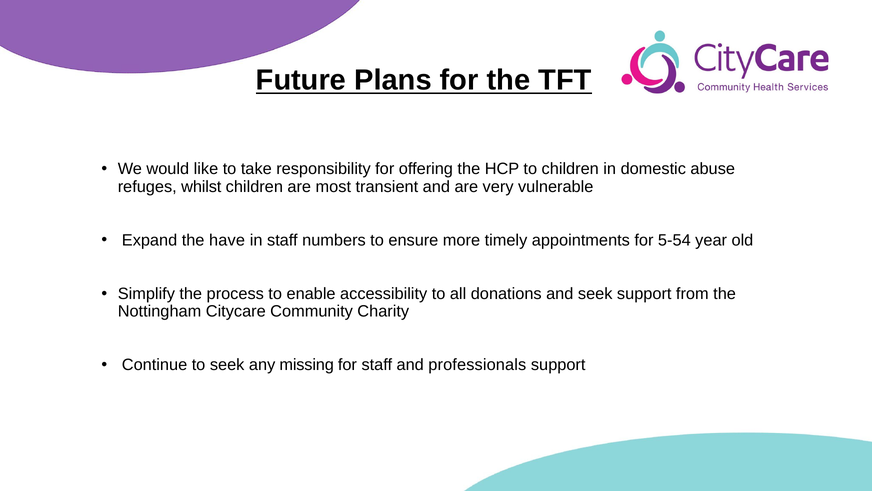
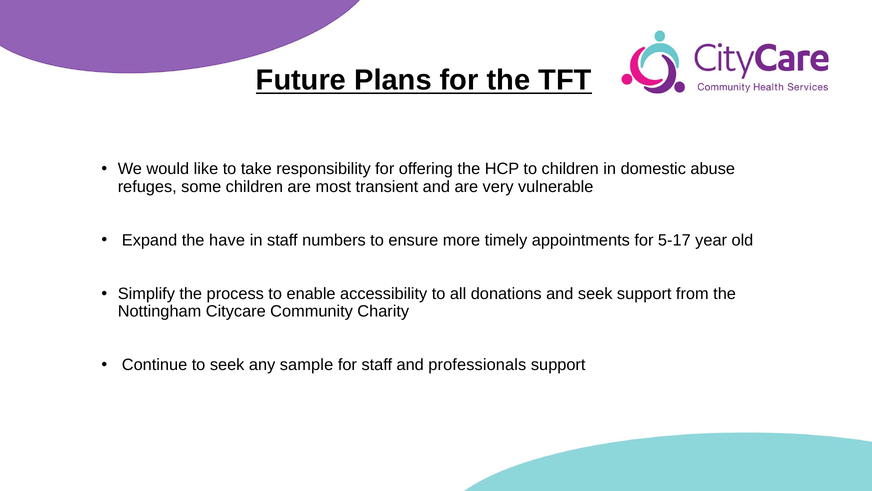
whilst: whilst -> some (201, 186)
5-54: 5-54 -> 5-17 (674, 240)
missing: missing -> sample (306, 365)
